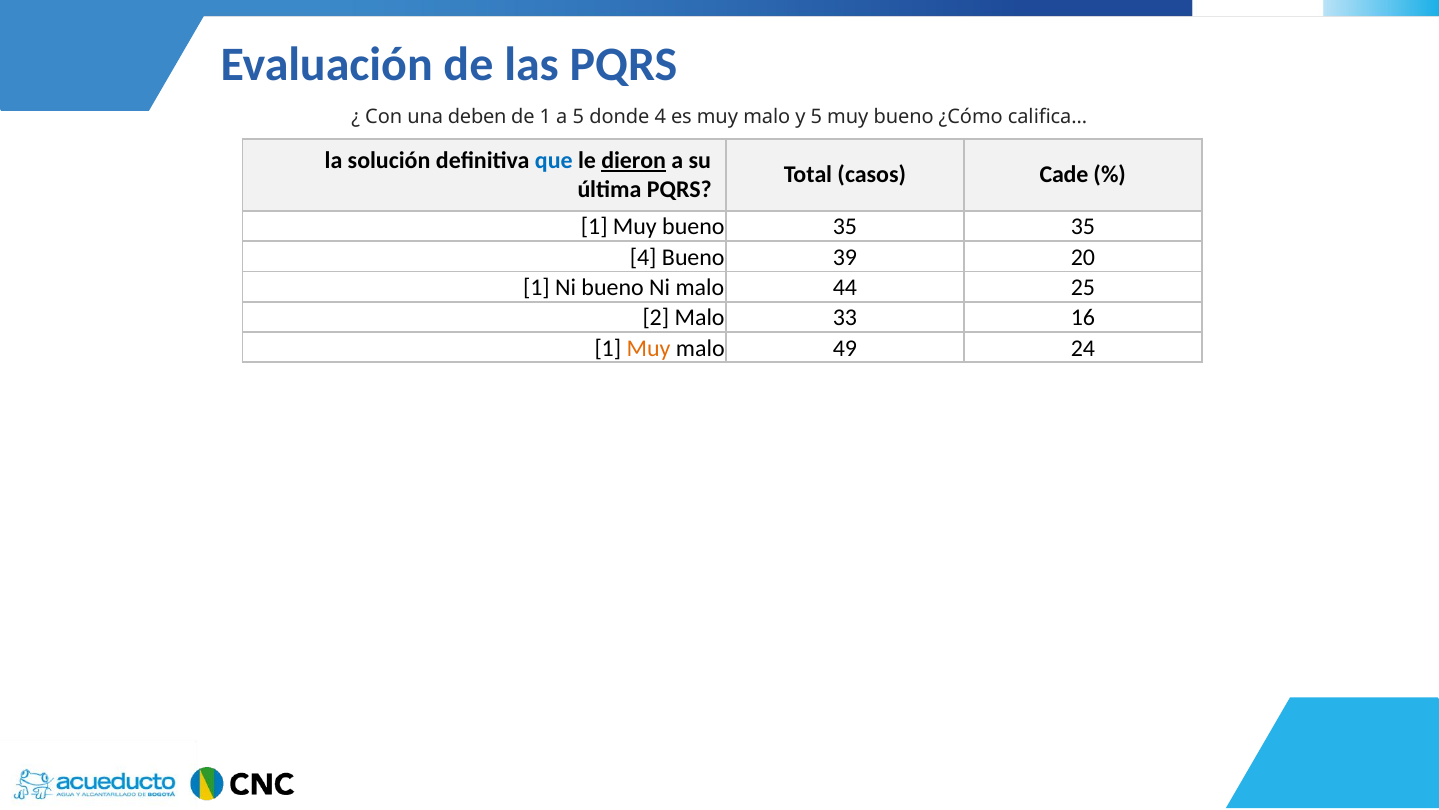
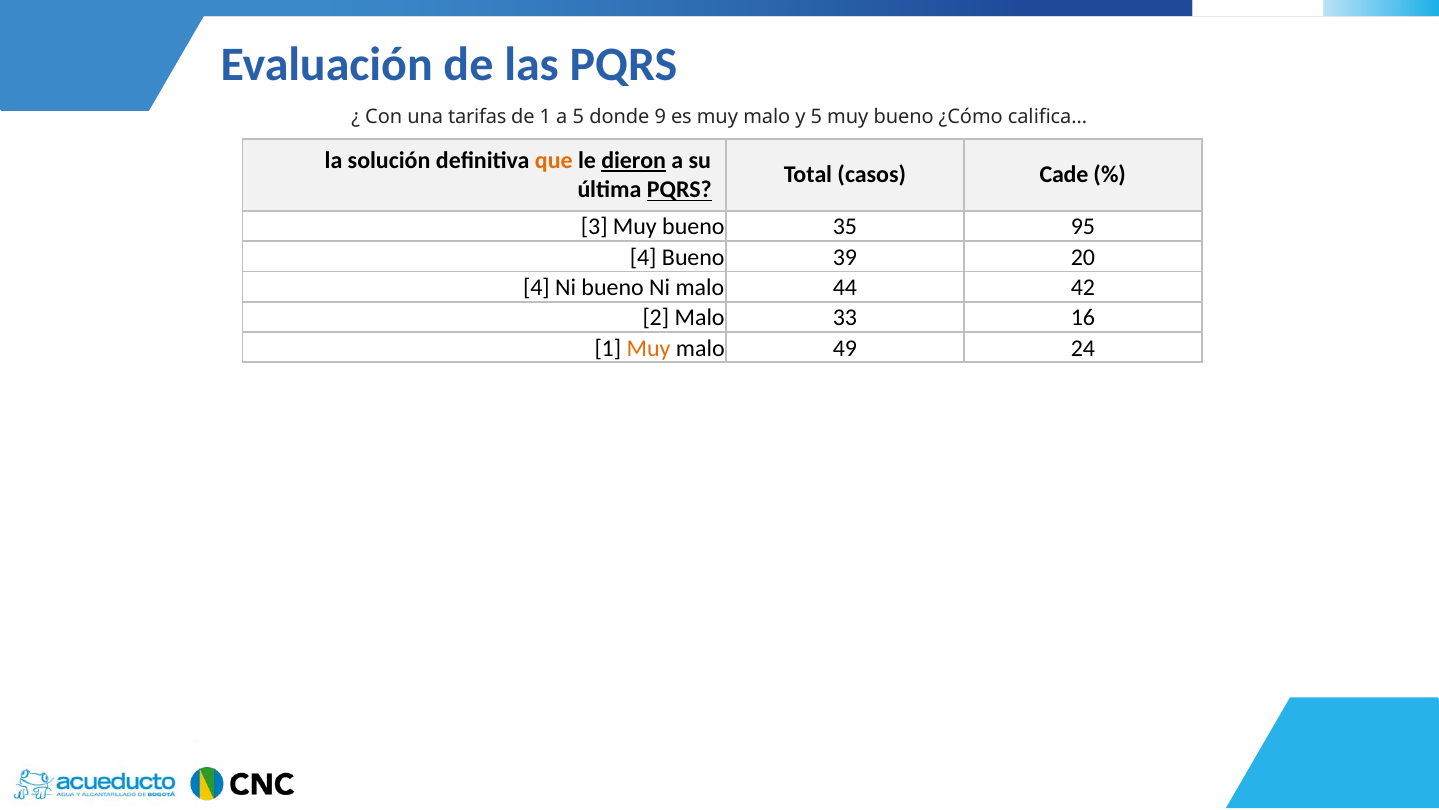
deben: deben -> tarifas (477, 117)
donde 4: 4 -> 9 (660, 117)
que colour: blue -> orange (554, 161)
PQRS underline: none -> present (679, 190)
1: 1 -> 3 (594, 227)
35 35: 35 -> 95 (1083, 227)
1: 1 -> 4 (536, 288)
25: 25 -> 42 (1083, 288)
